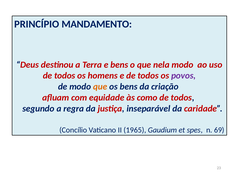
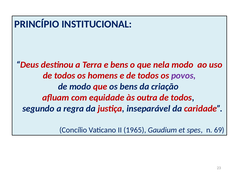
MANDAMENTO: MANDAMENTO -> INSTITUCIONAL (97, 24)
que colour: orange -> red (100, 87)
como: como -> outra (147, 98)
